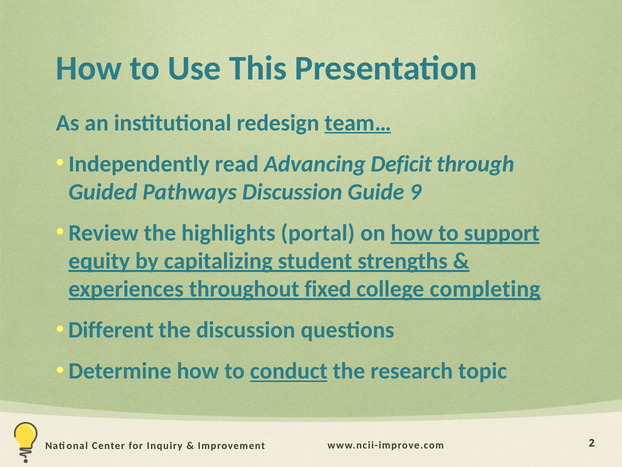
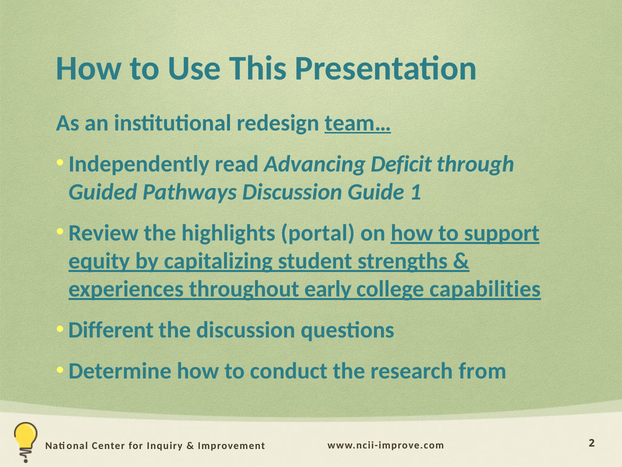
9: 9 -> 1 (415, 192)
fixed: fixed -> early (328, 289)
completing: completing -> capabilities (485, 289)
conduct underline: present -> none (289, 371)
topic: topic -> from (483, 371)
